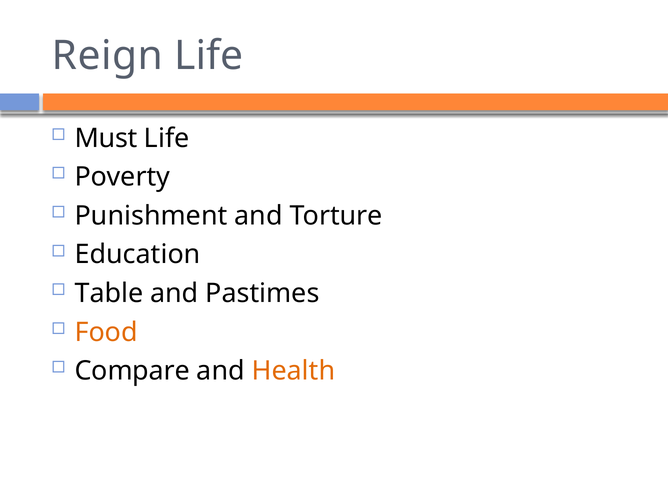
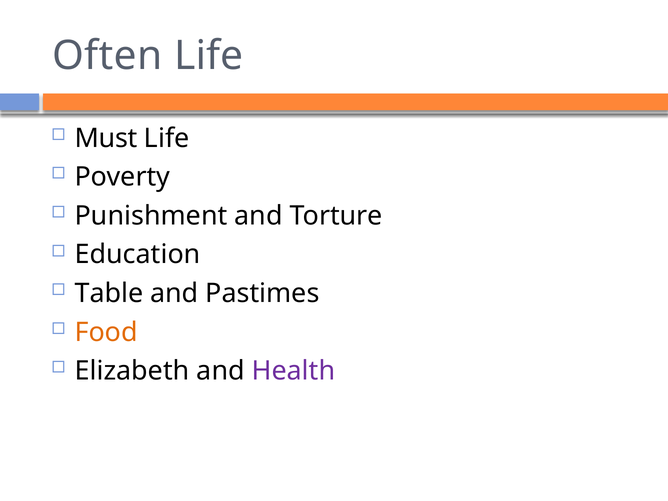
Reign: Reign -> Often (107, 56)
Compare: Compare -> Elizabeth (132, 371)
Health colour: orange -> purple (294, 371)
